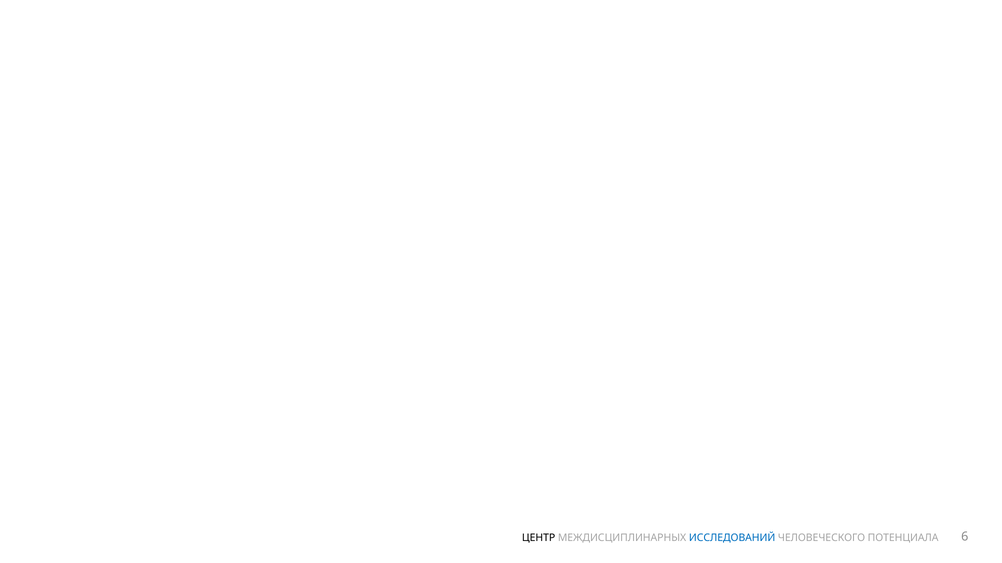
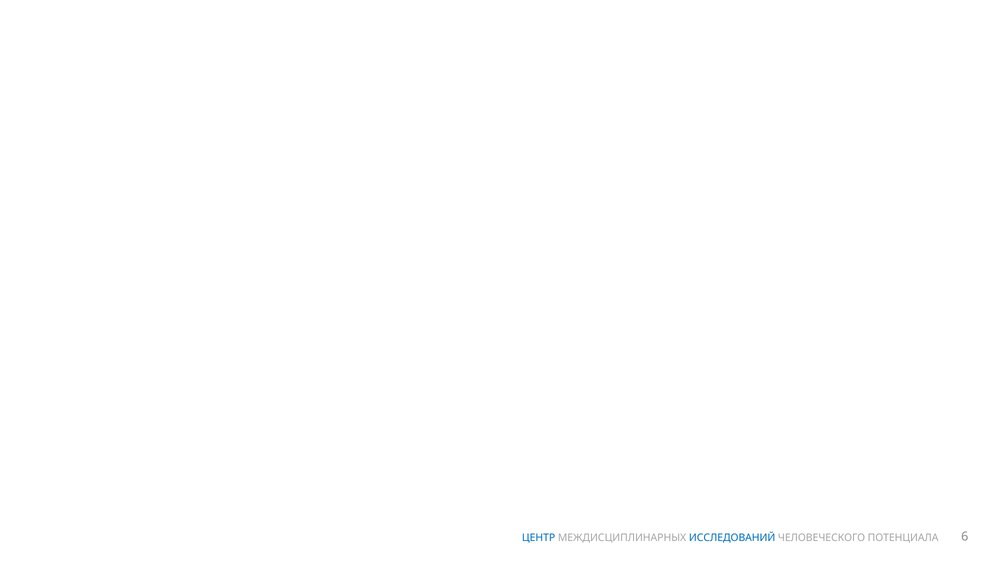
ЦЕНТР colour: black -> blue (539, 538)
